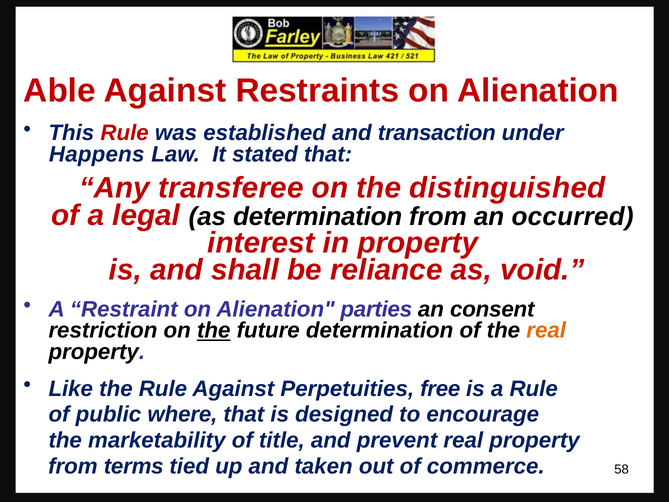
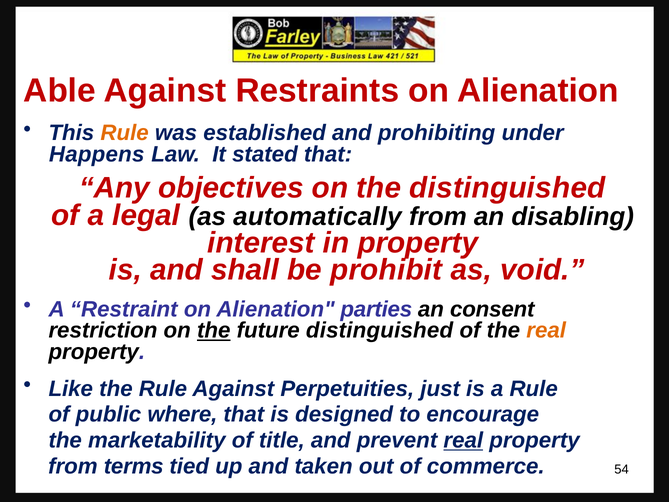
Rule colour: red -> orange (125, 133)
transaction: transaction -> prohibiting (437, 133)
transferee: transferee -> objectives (231, 188)
as determination: determination -> automatically (317, 216)
occurred: occurred -> disabling (573, 216)
reliance: reliance -> prohibit (386, 270)
future determination: determination -> distinguished (380, 330)
free: free -> just (440, 389)
real underline: none -> present (463, 440)
58: 58 -> 54 (622, 469)
